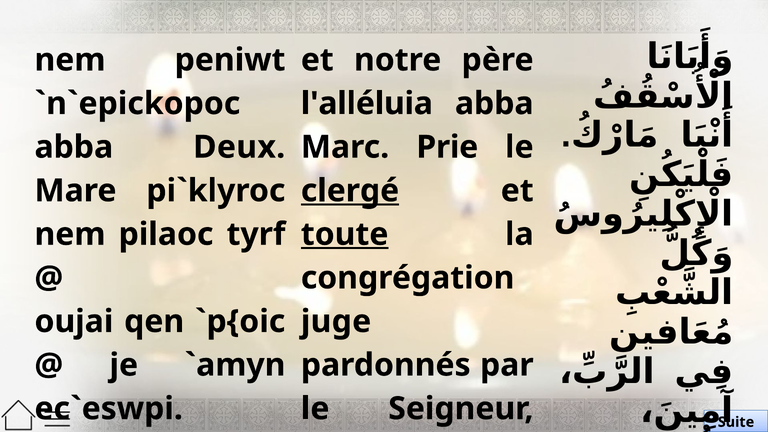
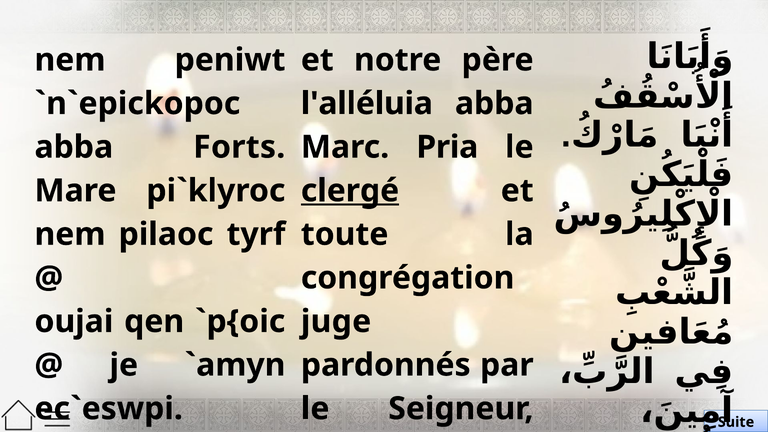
Deux: Deux -> Forts (239, 147)
Prie: Prie -> Pria (447, 147)
toute underline: present -> none (345, 234)
